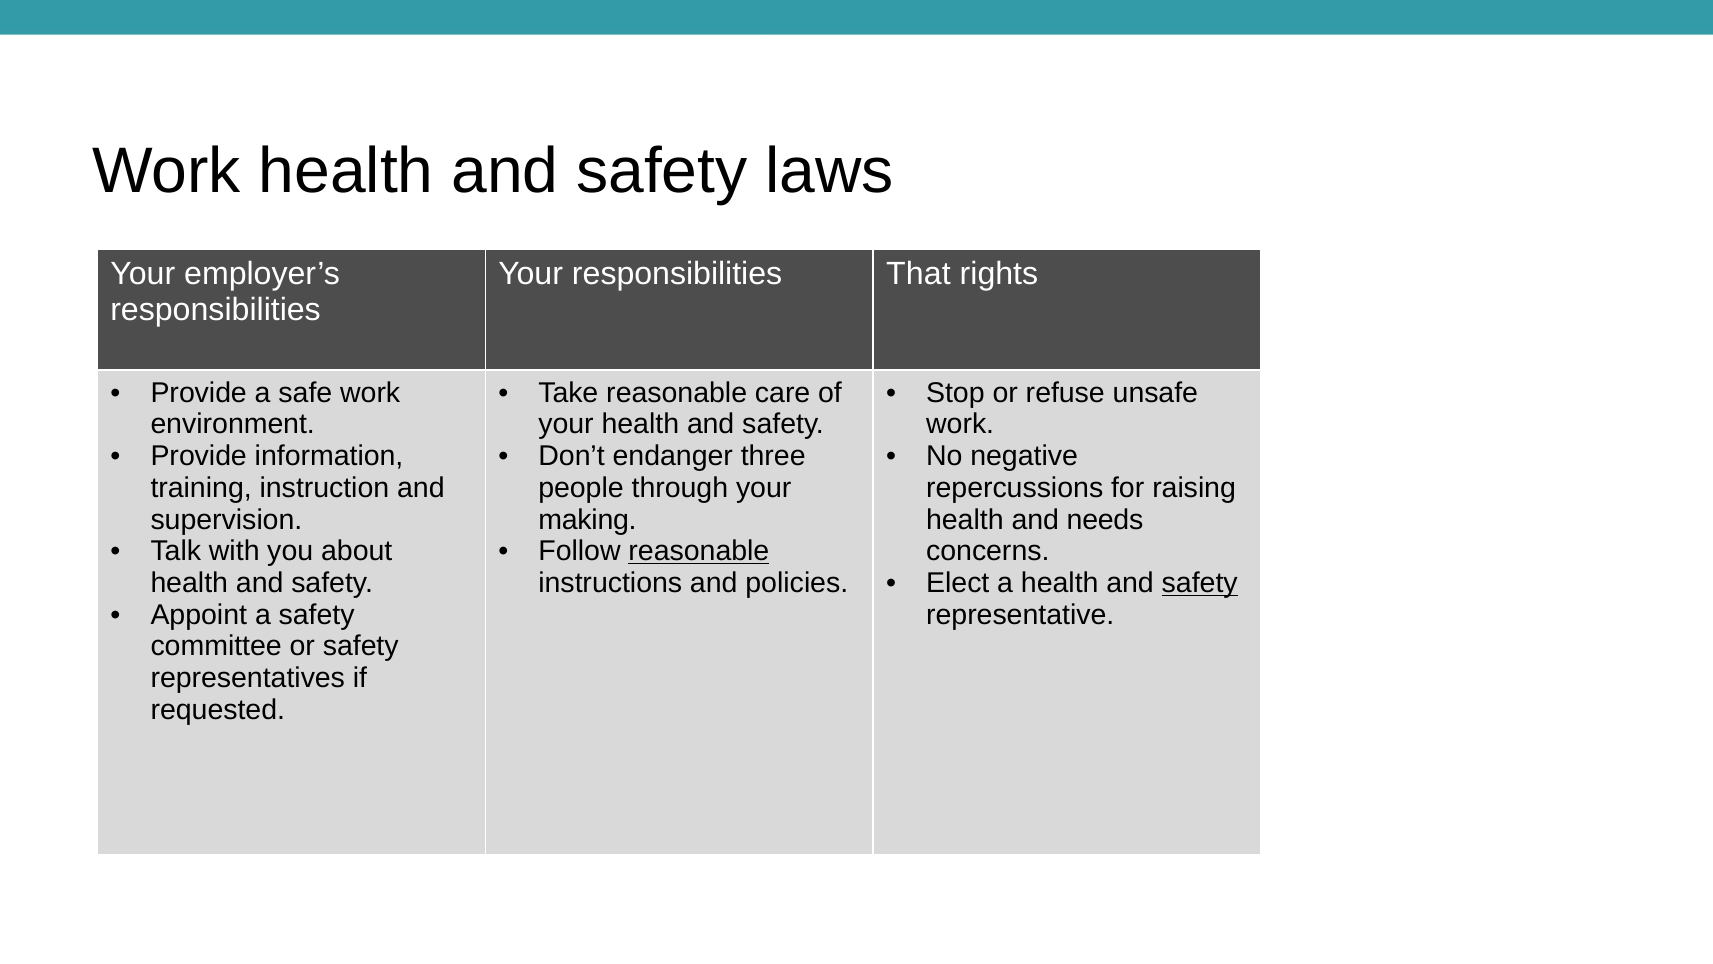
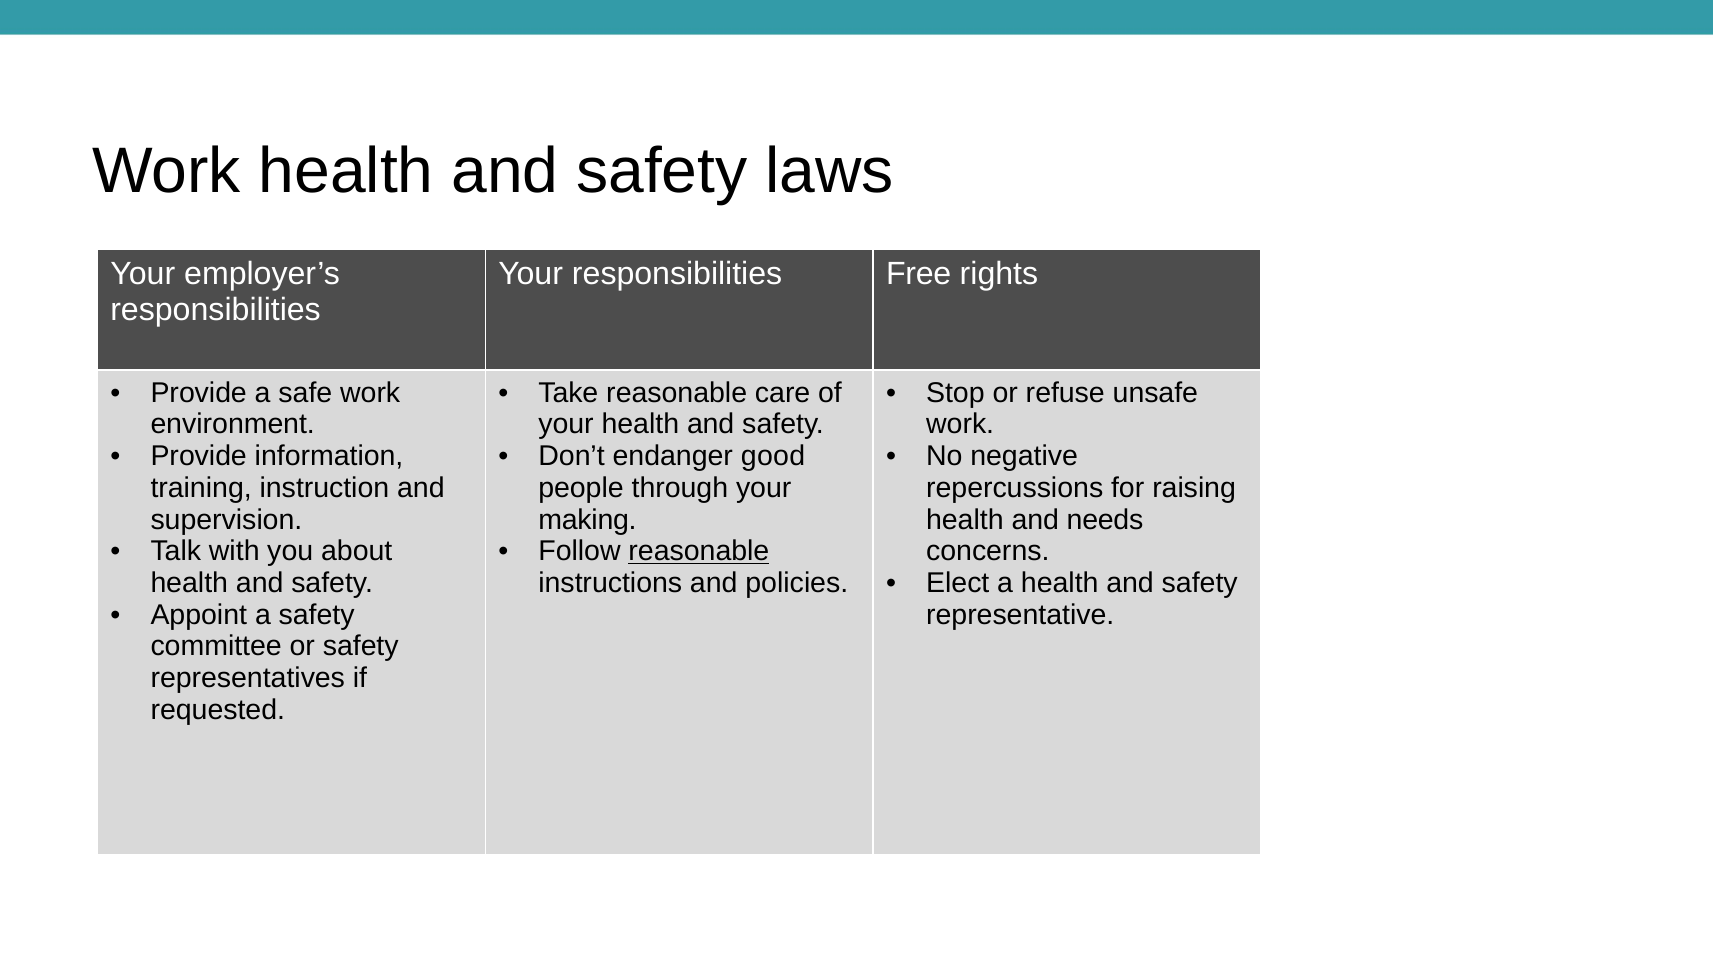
That: That -> Free (919, 274)
three: three -> good (773, 456)
safety underline: present -> none (1200, 583)
